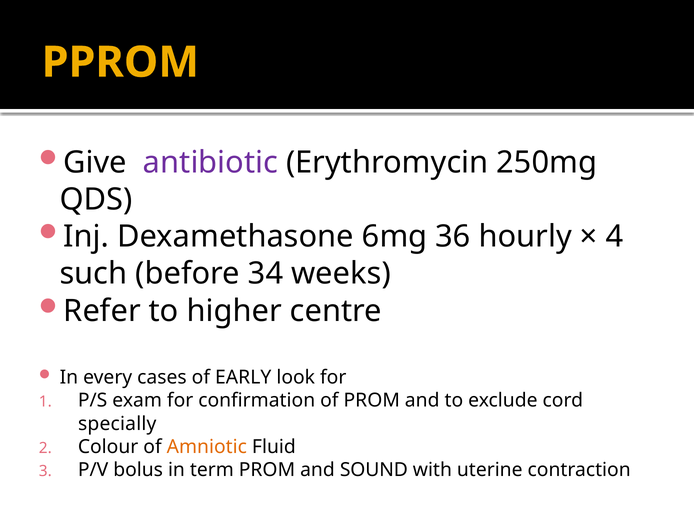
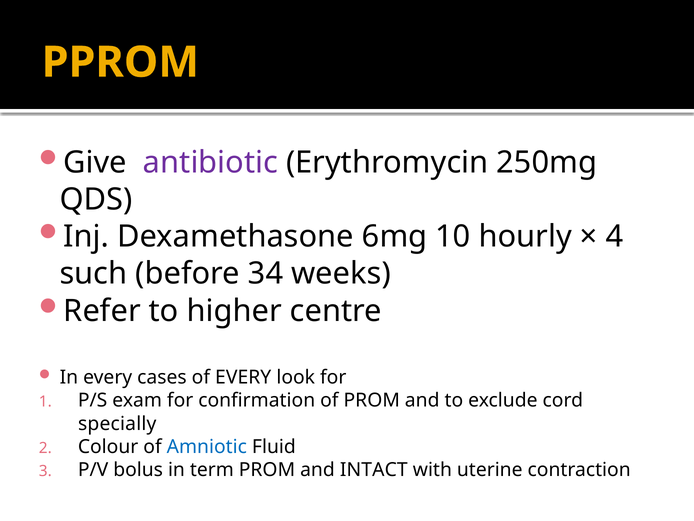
36: 36 -> 10 (453, 236)
of EARLY: EARLY -> EVERY (243, 377)
Amniotic colour: orange -> blue (207, 446)
SOUND: SOUND -> INTACT (374, 470)
